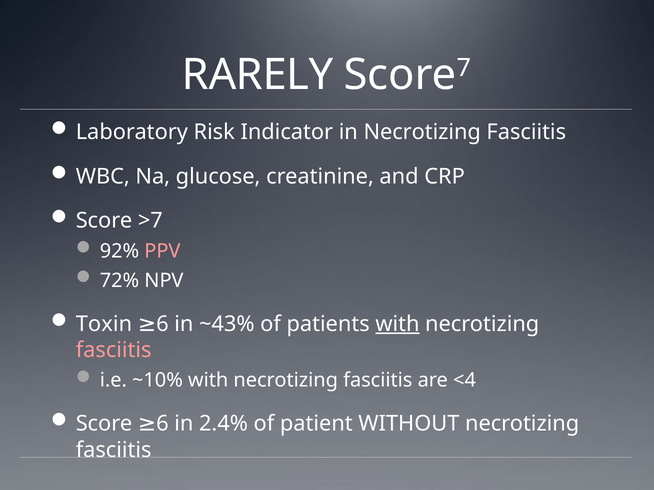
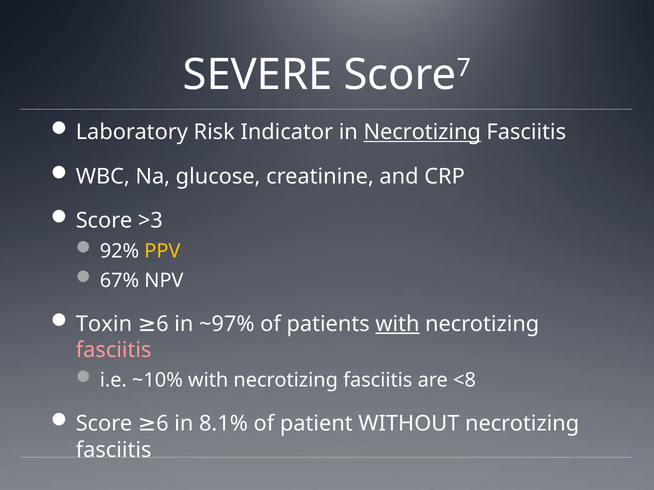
RARELY: RARELY -> SEVERE (257, 75)
Necrotizing underline: none -> present (422, 132)
>7: >7 -> >3 (150, 221)
PPV colour: pink -> yellow (162, 251)
72%: 72% -> 67% (120, 281)
~43%: ~43% -> ~97% (227, 324)
<4: <4 -> <8 (465, 381)
2.4%: 2.4% -> 8.1% (223, 424)
